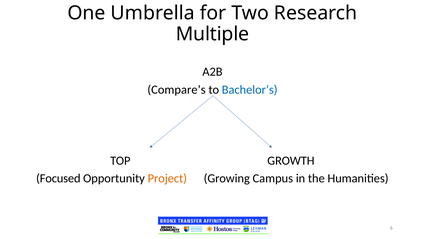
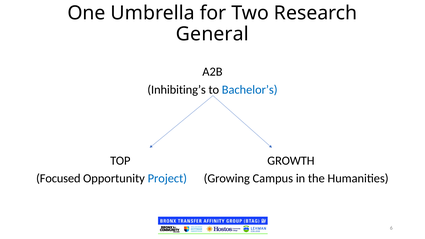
Multiple: Multiple -> General (212, 34)
Compare’s: Compare’s -> Inhibiting’s (177, 90)
Project colour: orange -> blue (167, 179)
